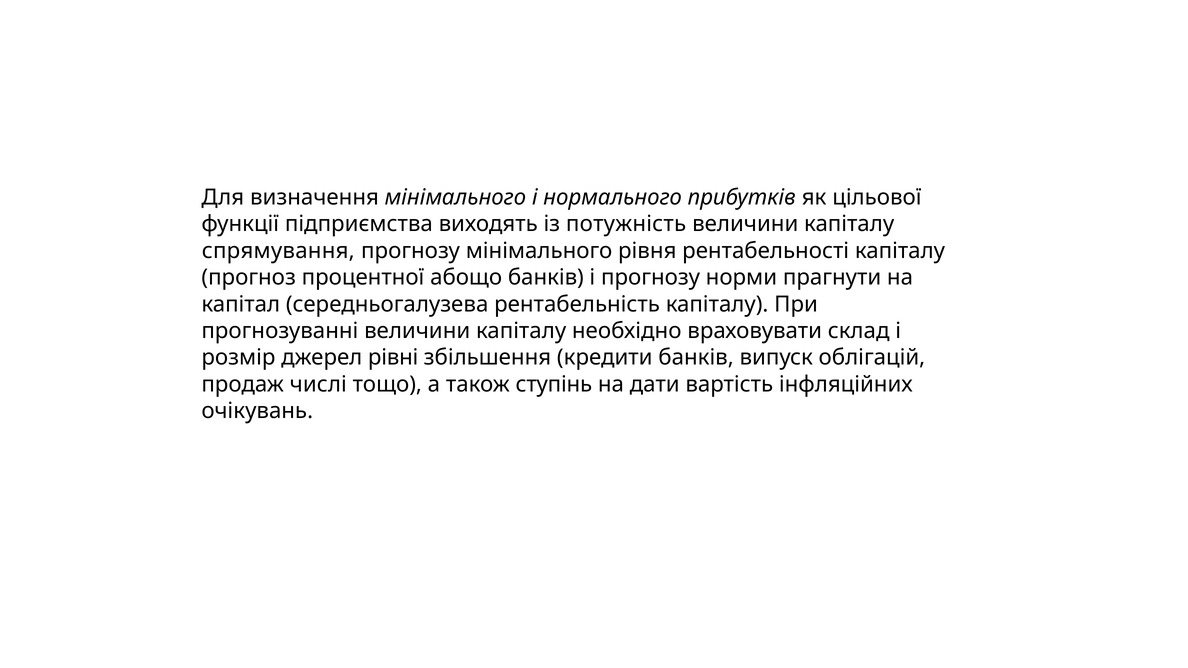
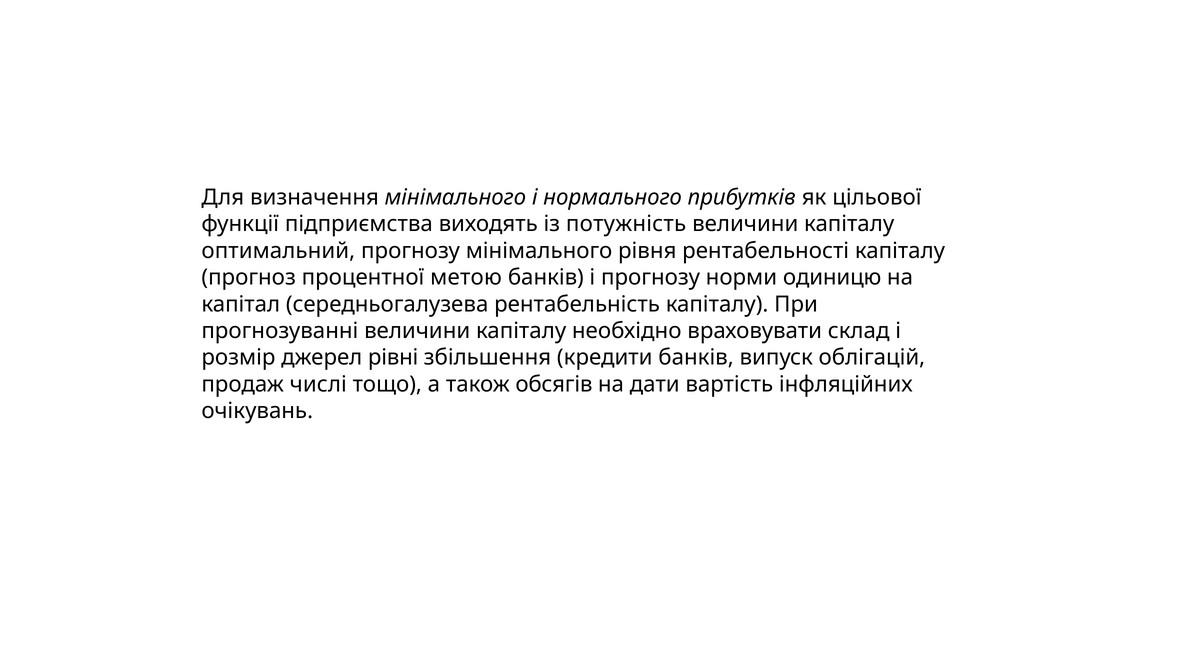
спрямування: спрямування -> оптимальний (278, 251)
абощо: абощо -> метою (466, 278)
прагнути: прагнути -> одиницю (832, 278)
ступінь: ступінь -> обсягів (554, 384)
